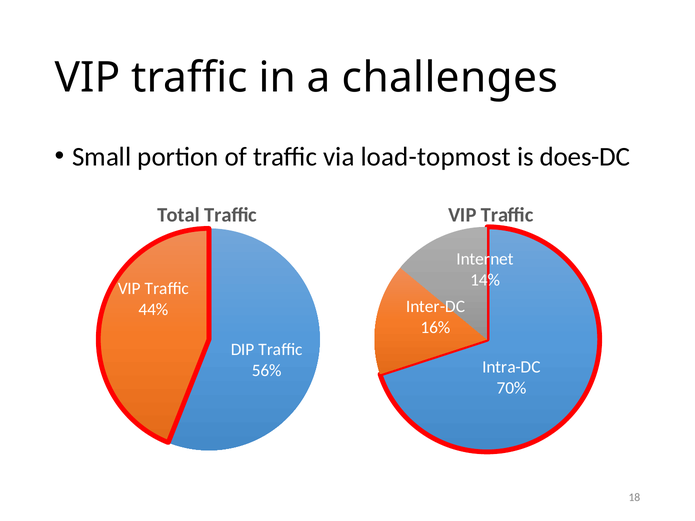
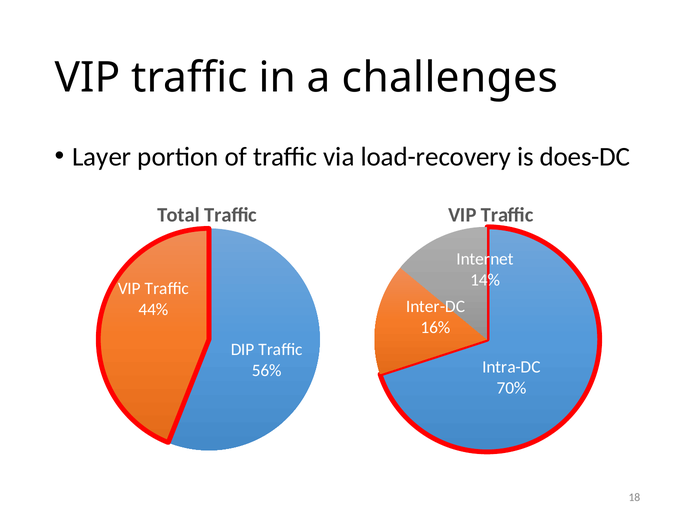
Small: Small -> Layer (102, 157)
load-topmost: load-topmost -> load-recovery (436, 157)
